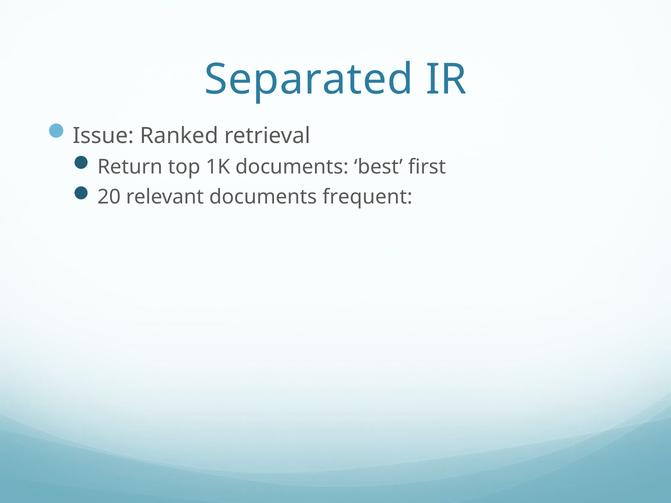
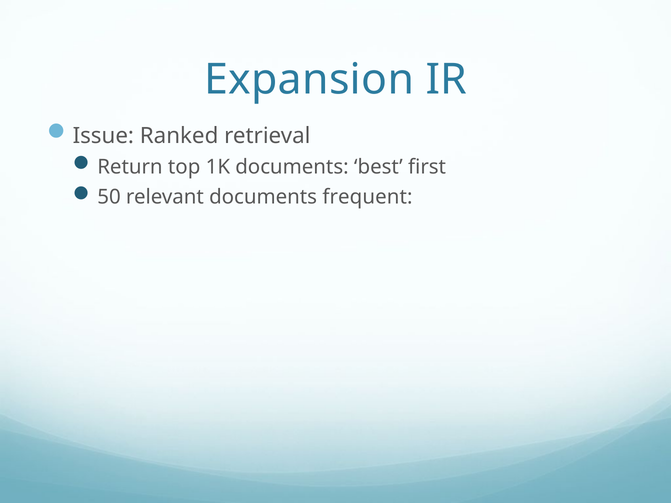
Separated: Separated -> Expansion (309, 80)
20: 20 -> 50 (109, 197)
